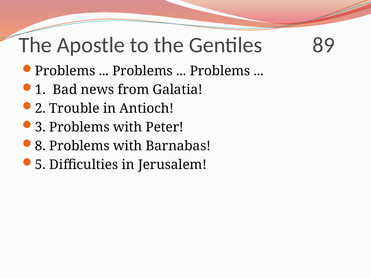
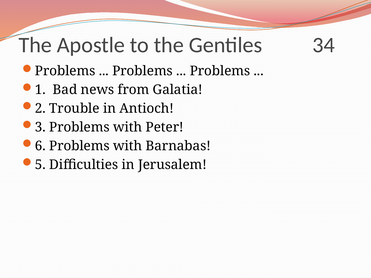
89: 89 -> 34 (324, 45)
8: 8 -> 6 (40, 146)
